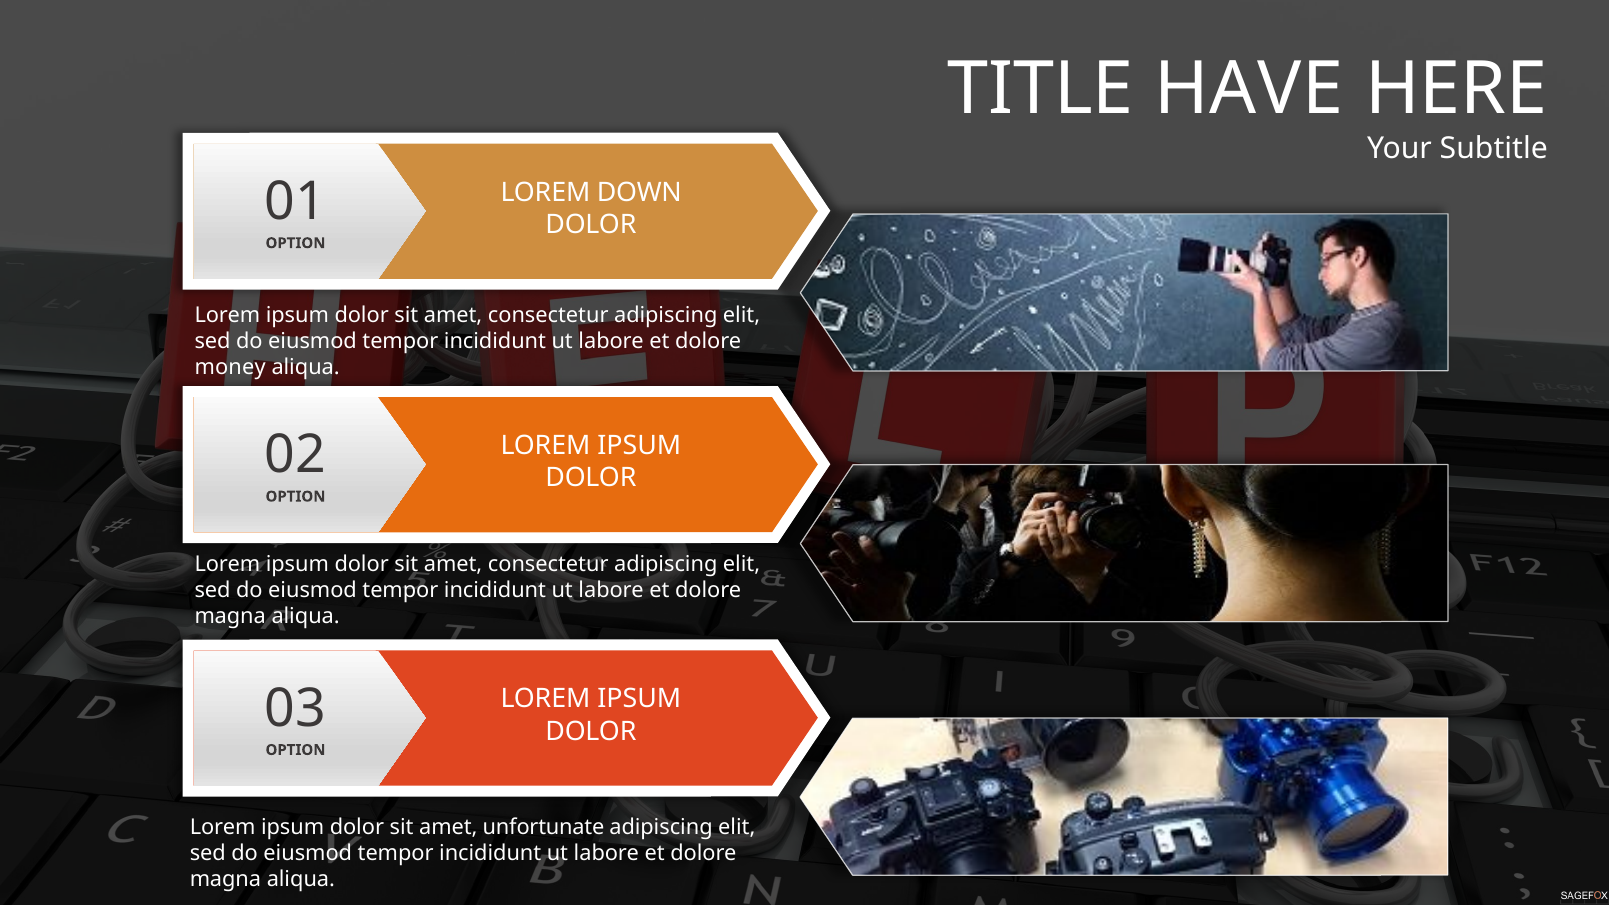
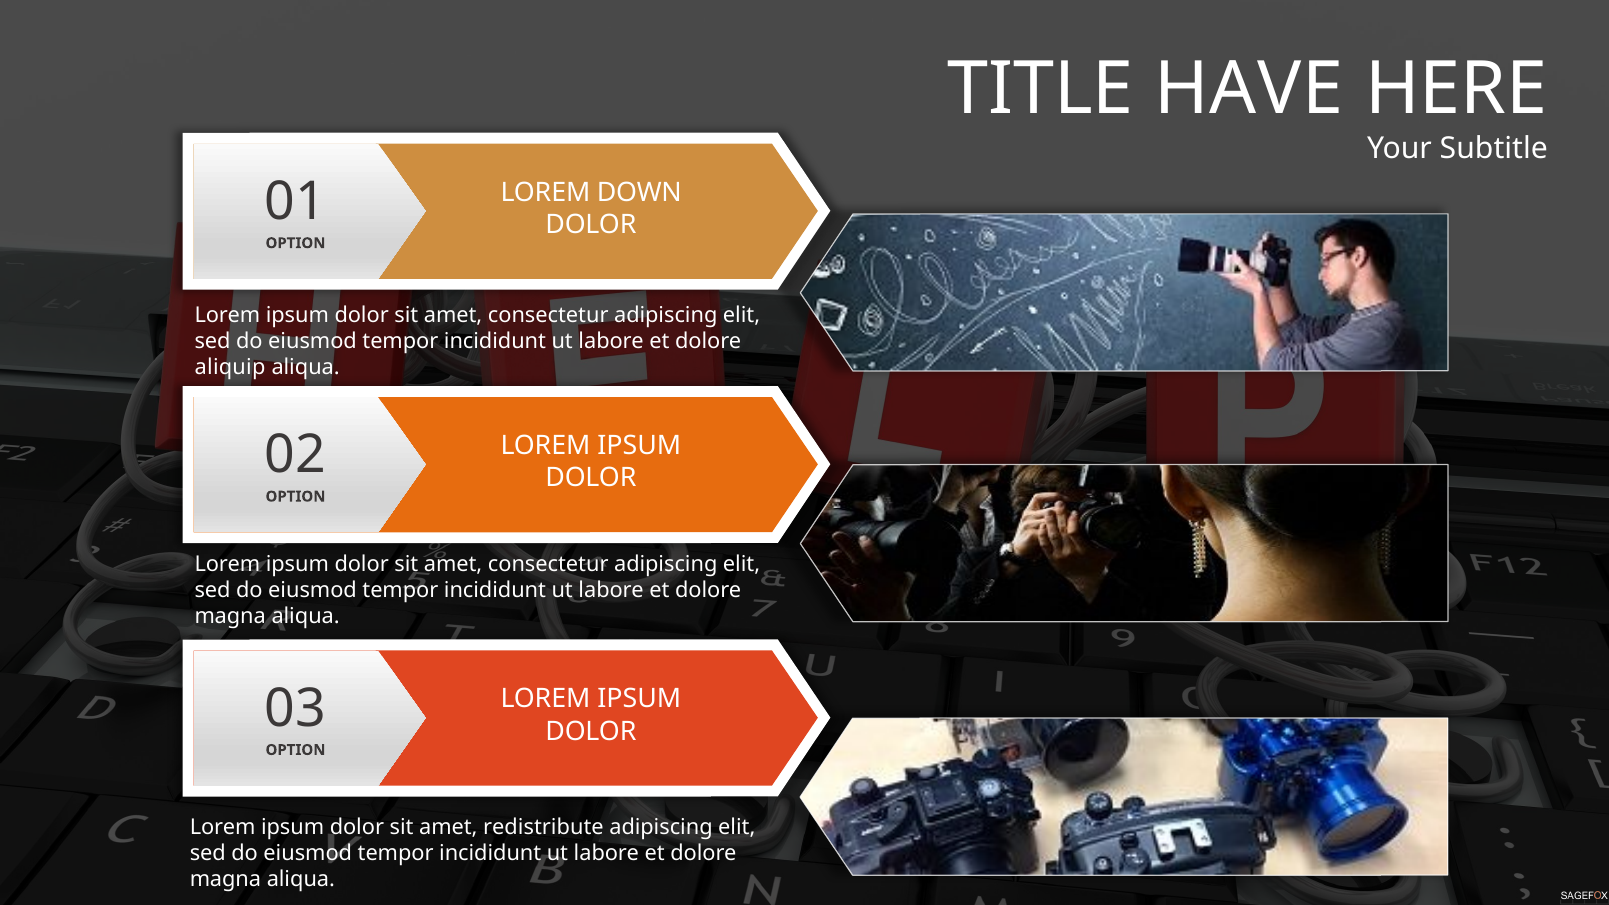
money: money -> aliquip (230, 368)
unfortunate: unfortunate -> redistribute (543, 827)
